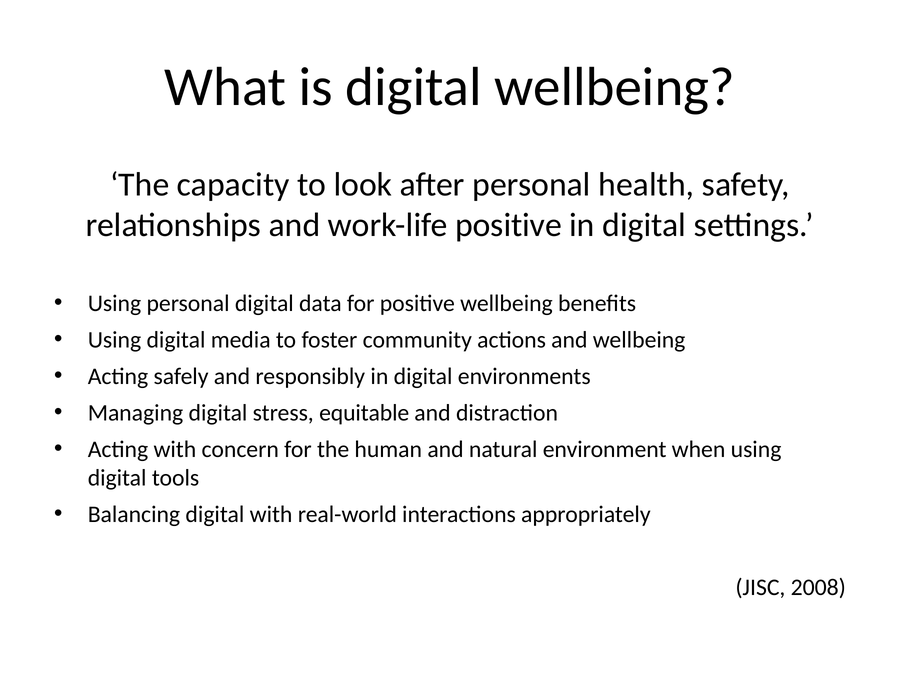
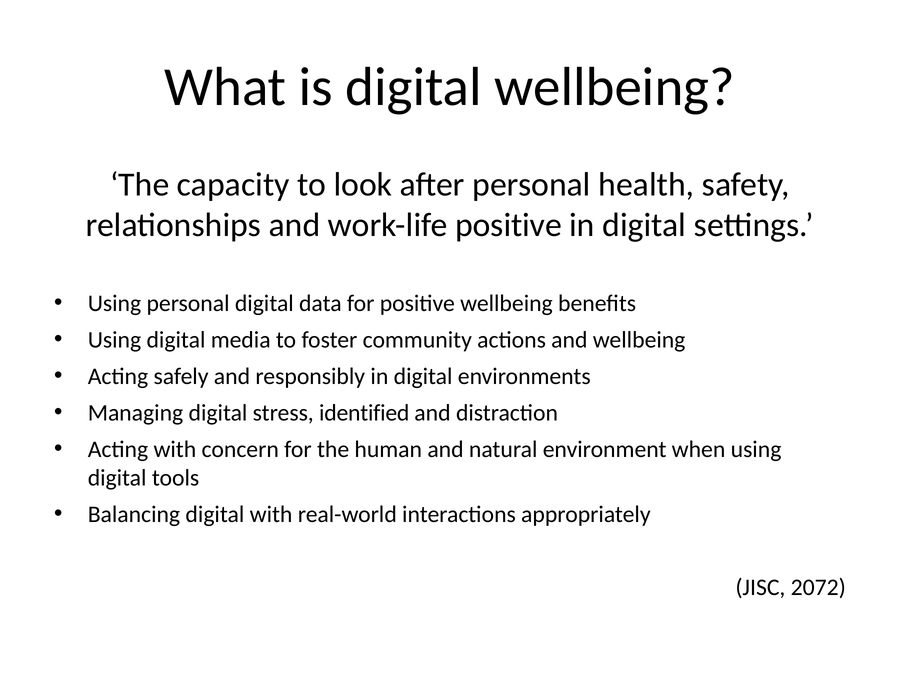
equitable: equitable -> identified (364, 413)
2008: 2008 -> 2072 (818, 587)
